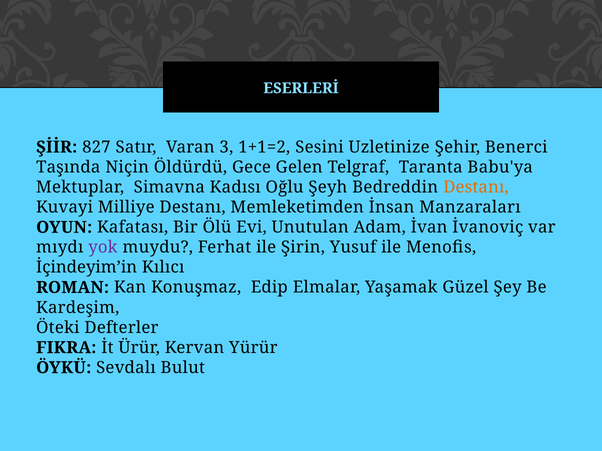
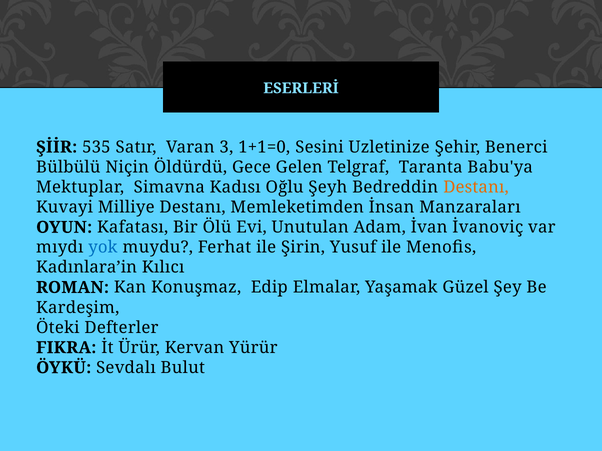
827: 827 -> 535 (96, 147)
1+1=2: 1+1=2 -> 1+1=0 (264, 147)
Taşında: Taşında -> Bülbülü (68, 167)
yok colour: purple -> blue (103, 248)
İçindeyim’in: İçindeyim’in -> Kadınlara’in (87, 268)
